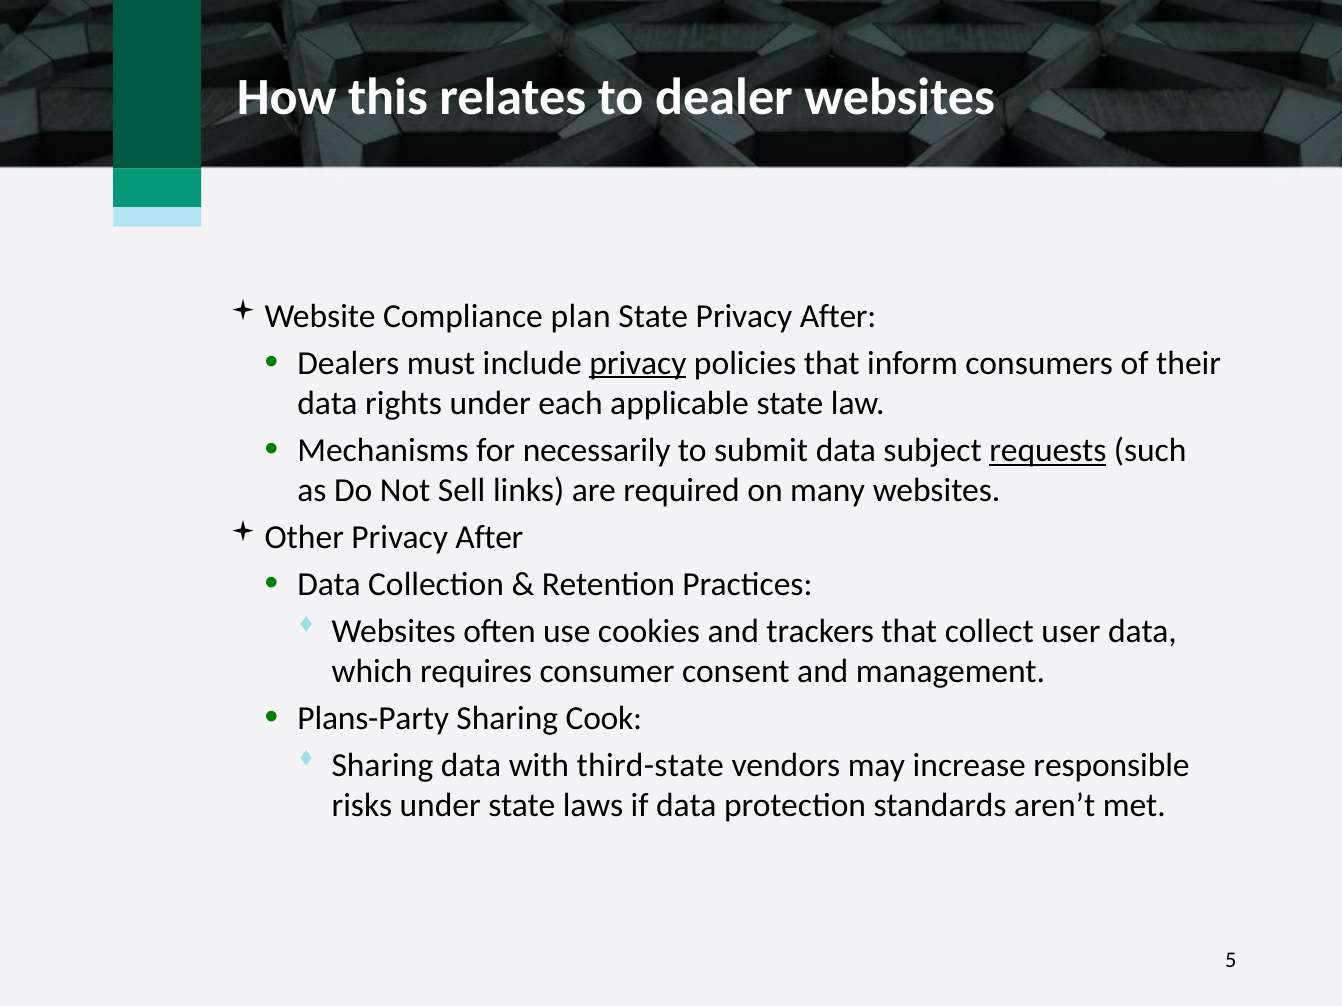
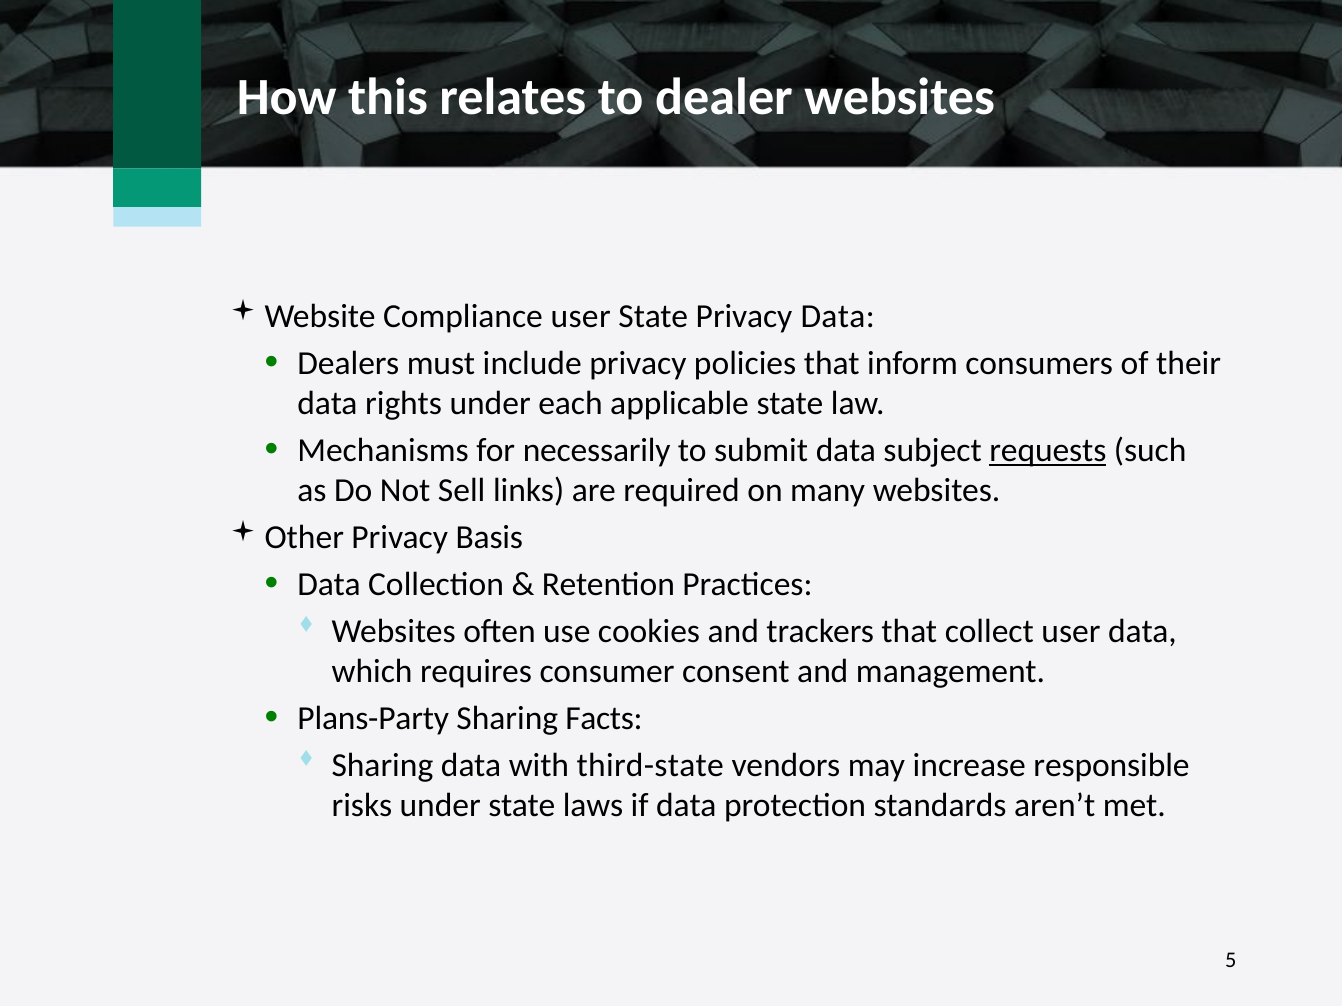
Compliance plan: plan -> user (581, 316)
State Privacy After: After -> Data (838, 316)
privacy underline: present -> none (638, 363)
After: After -> Basis (489, 538)
Cook: Cook -> Facts (604, 719)
